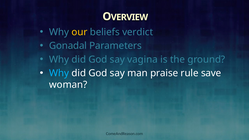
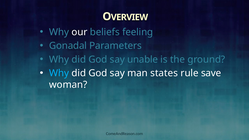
our colour: yellow -> white (80, 32)
verdict: verdict -> feeling (138, 32)
vagina: vagina -> unable (143, 60)
praise: praise -> states (164, 73)
